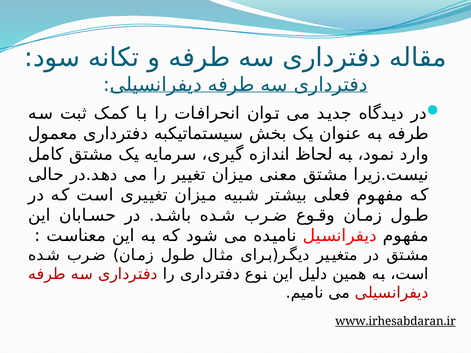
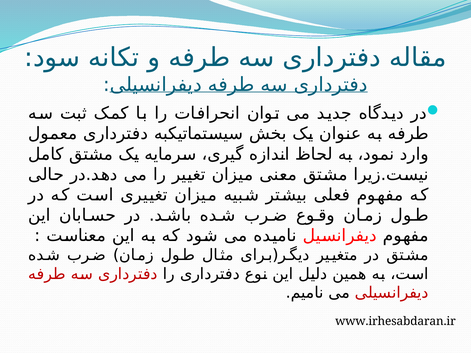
www.irhesabdaran.ir underline: present -> none (396, 321)
